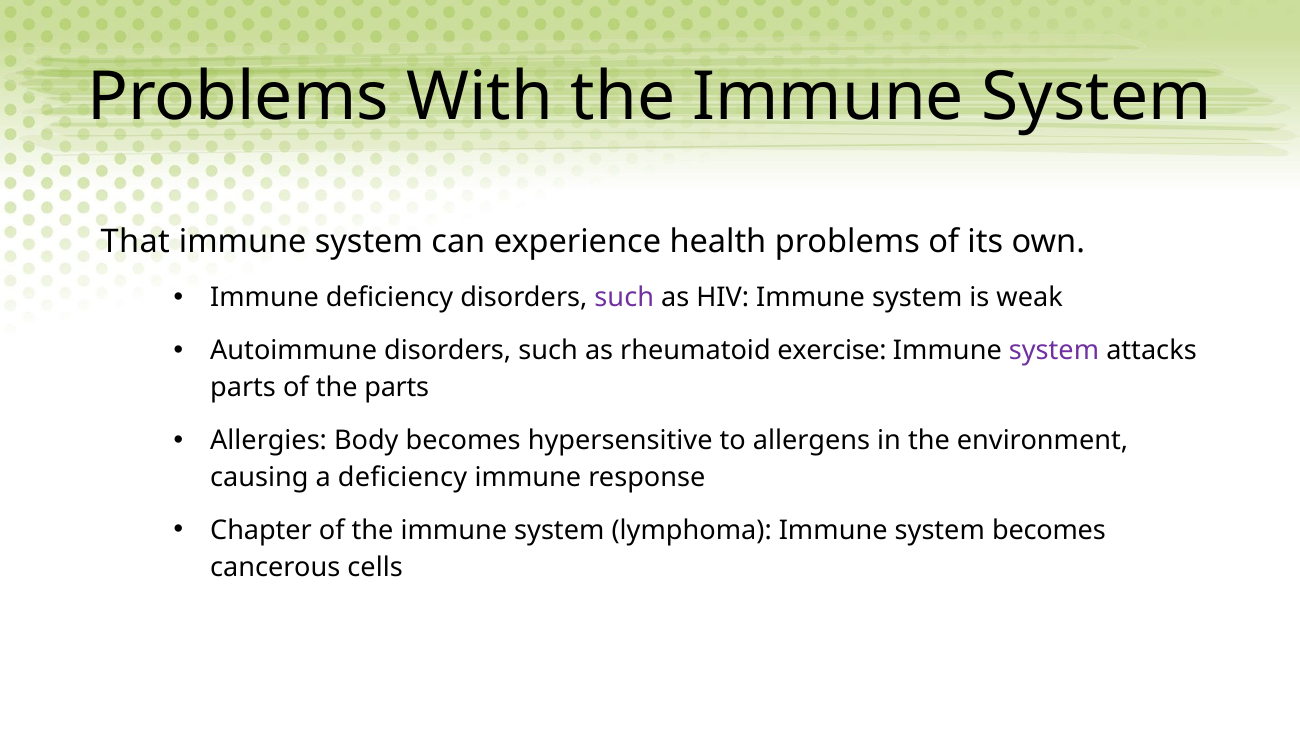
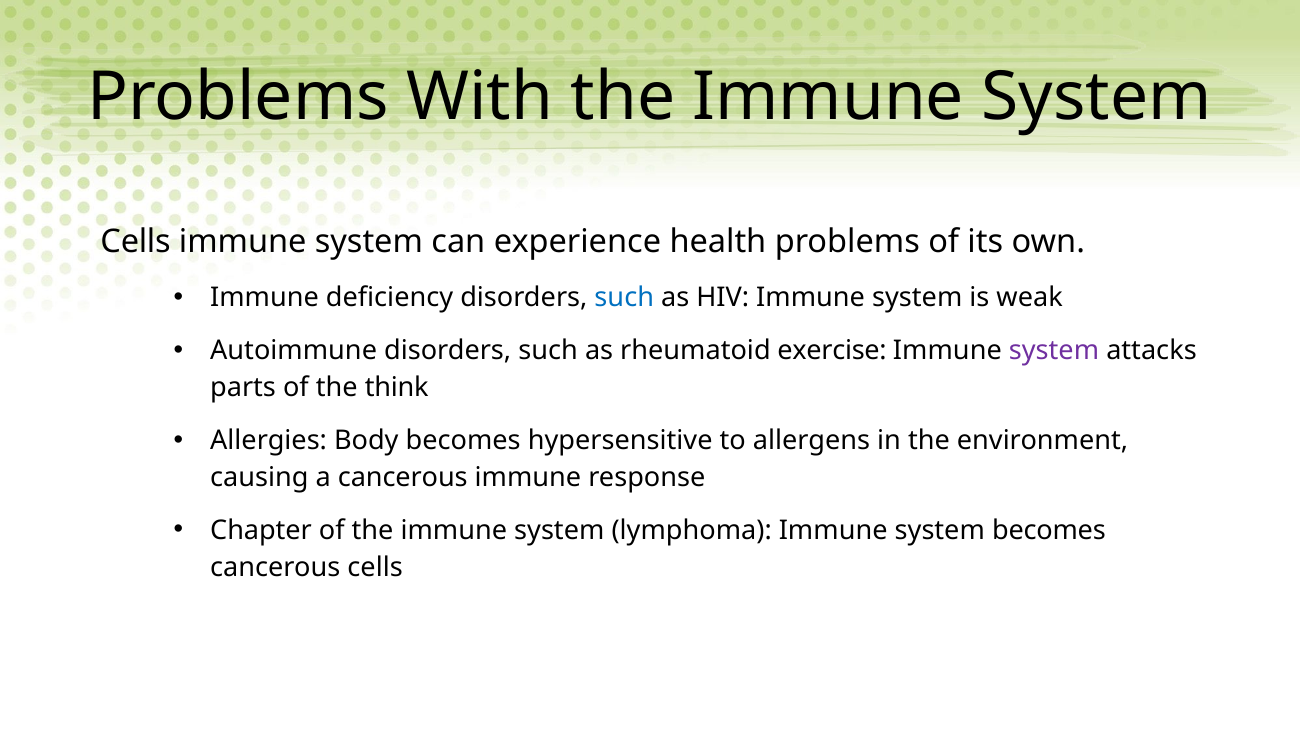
That: That -> Cells (136, 242)
such colour: purple -> blue (624, 298)
the parts: parts -> think (397, 387)
a deficiency: deficiency -> cancerous (403, 477)
